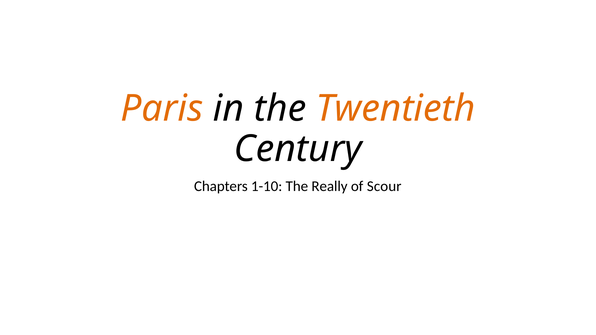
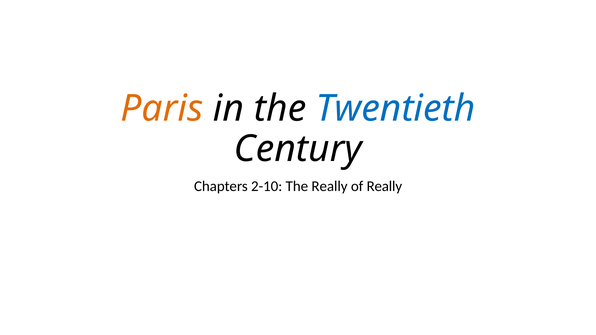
Twentieth colour: orange -> blue (396, 109)
1-10: 1-10 -> 2-10 (267, 186)
of Scour: Scour -> Really (384, 186)
